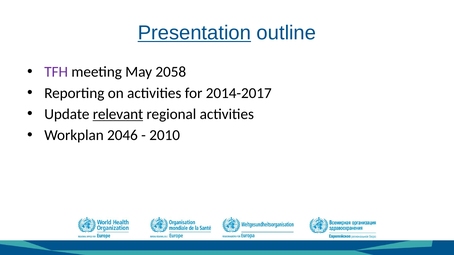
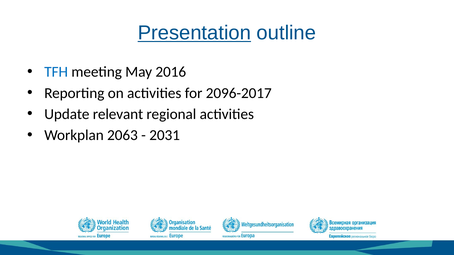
TFH colour: purple -> blue (56, 72)
2058: 2058 -> 2016 (171, 72)
2014-2017: 2014-2017 -> 2096-2017 (239, 93)
relevant underline: present -> none (118, 114)
2046: 2046 -> 2063 (122, 136)
2010: 2010 -> 2031 (165, 136)
